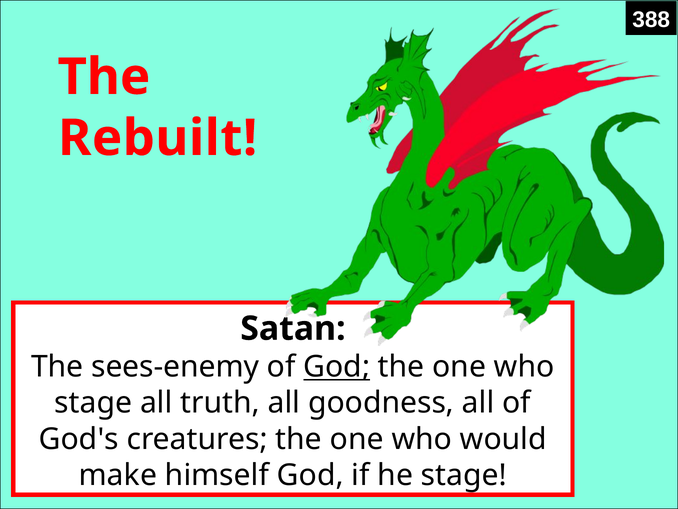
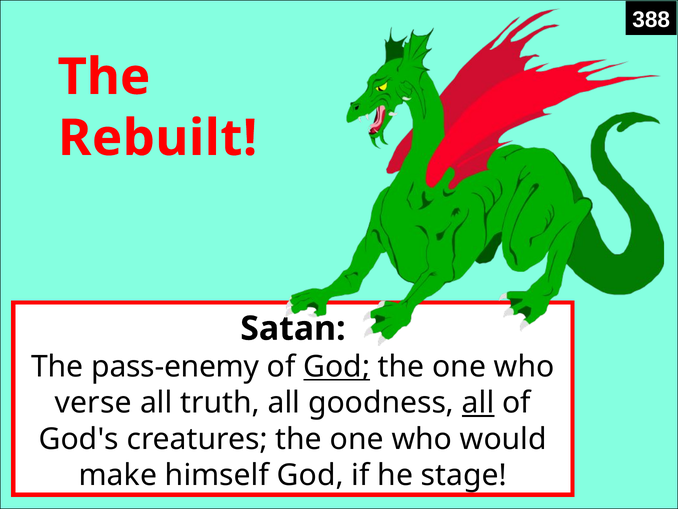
sees-enemy: sees-enemy -> pass-enemy (175, 366)
stage: stage -> verse (93, 403)
all underline: none -> present (478, 403)
